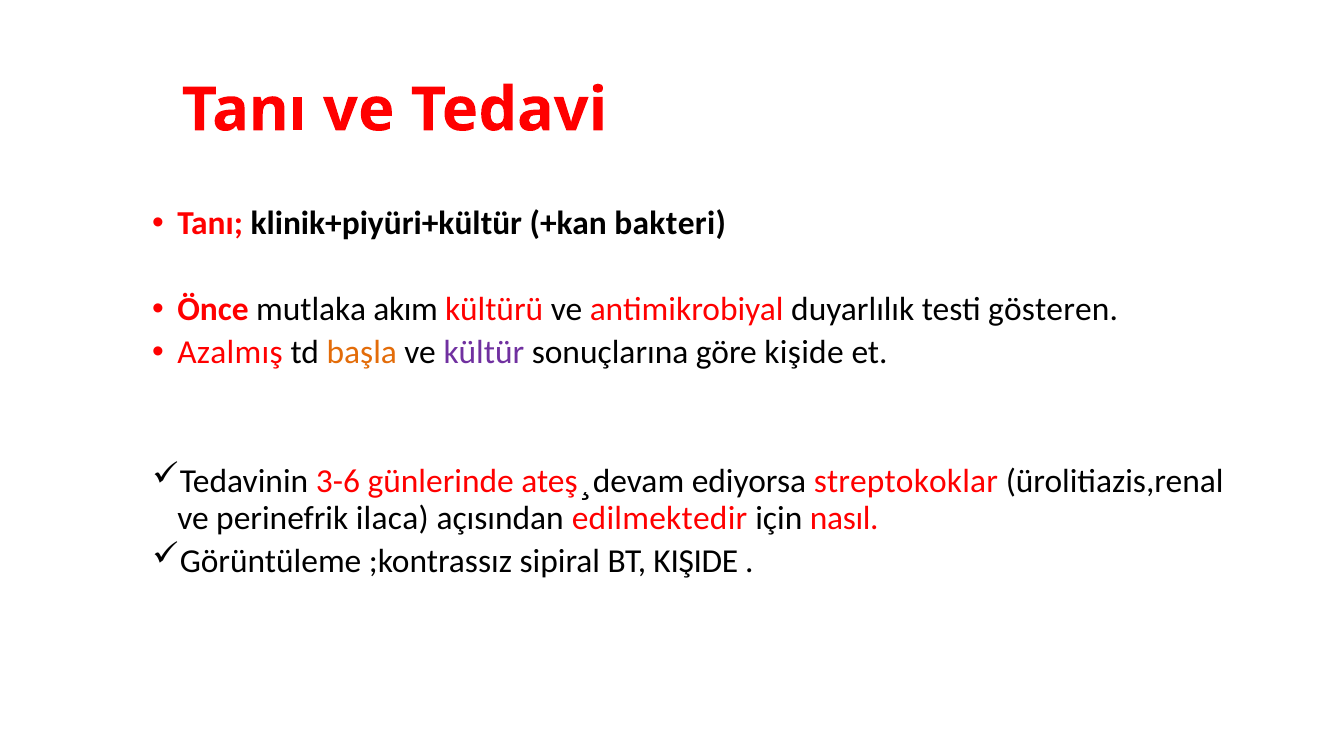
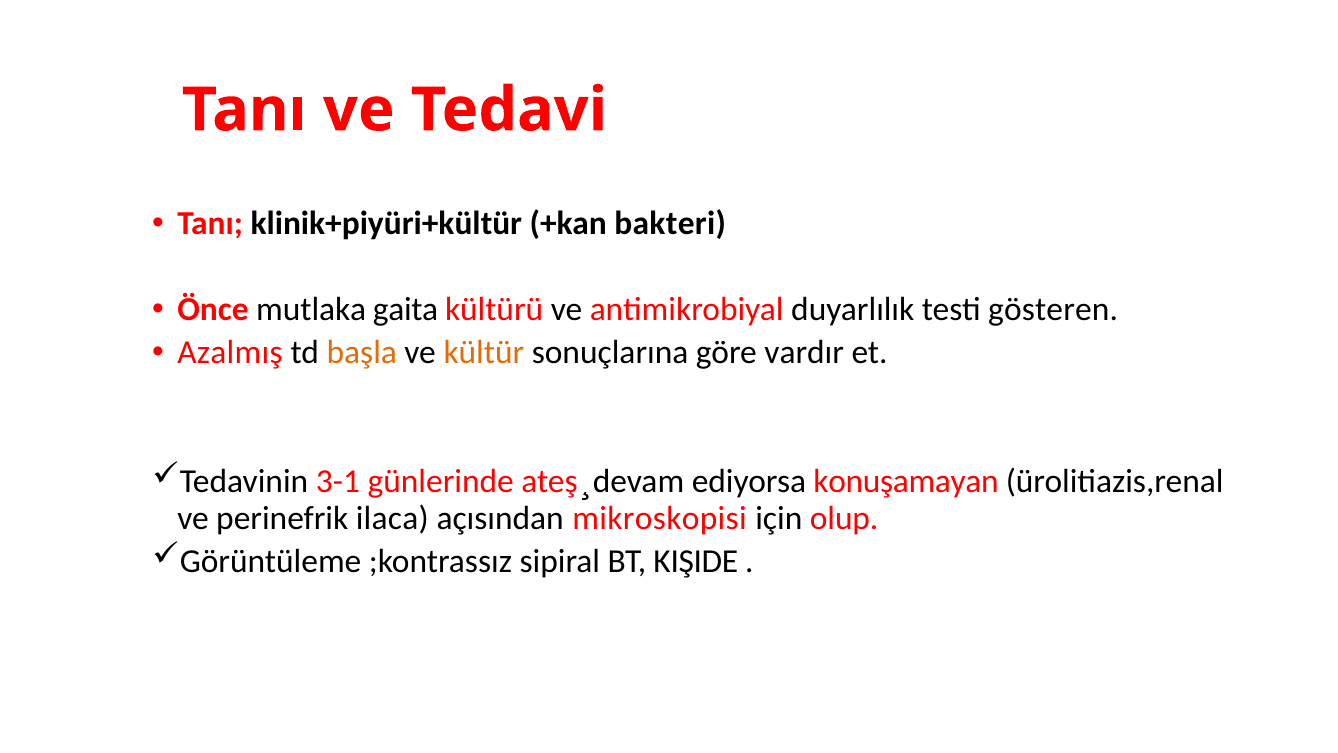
akım: akım -> gaita (406, 309)
kültür colour: purple -> orange (484, 352)
göre kişide: kişide -> vardır (804, 352)
3-6: 3-6 -> 3-1 (338, 482)
streptokoklar: streptokoklar -> konuşamayan (906, 482)
edilmektedir: edilmektedir -> mikroskopisi (660, 518)
nasıl: nasıl -> olup (844, 518)
